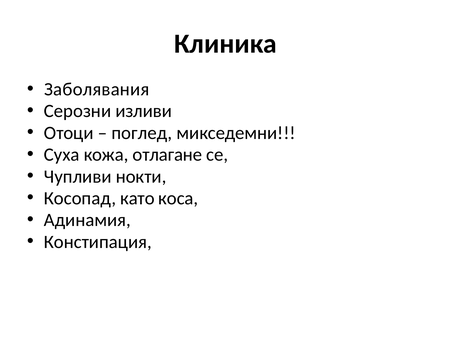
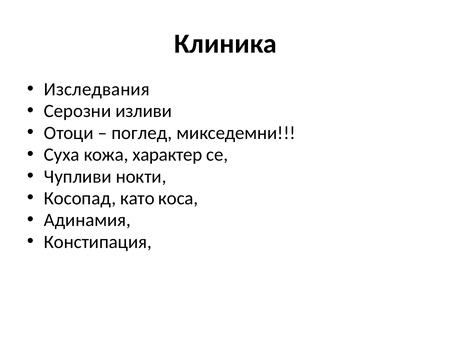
Заболявания: Заболявания -> Изследвания (97, 89)
отлагане: отлагане -> характер (167, 155)
